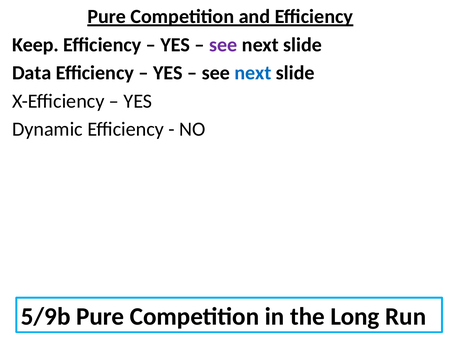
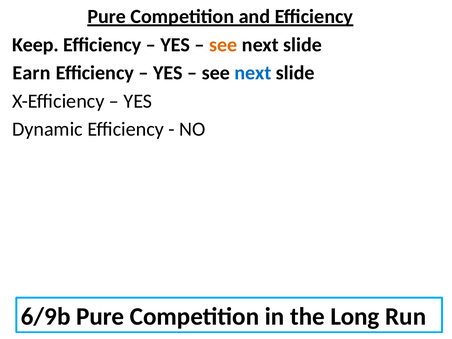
see colour: purple -> orange (223, 45)
Data: Data -> Earn (32, 73)
5/9b: 5/9b -> 6/9b (46, 317)
